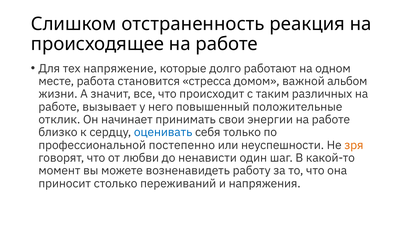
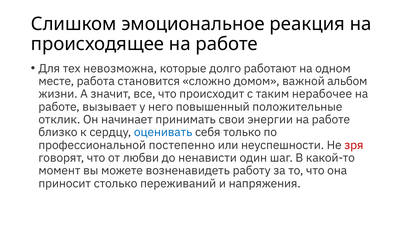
отстраненность: отстраненность -> эмоциональное (193, 24)
напряжение: напряжение -> невозможна (120, 68)
стресса: стресса -> сложно (207, 81)
различных: различных -> нерабочее (322, 94)
зря colour: orange -> red (354, 145)
